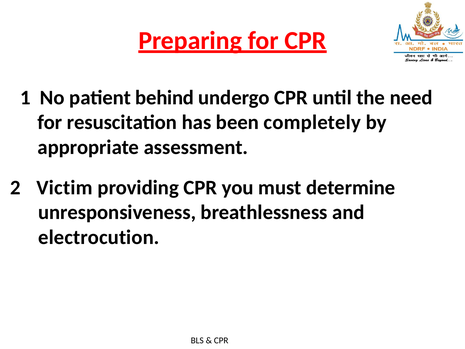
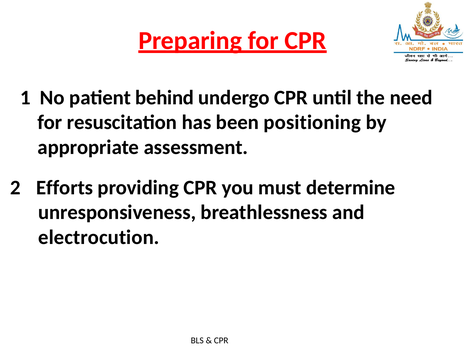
completely: completely -> positioning (312, 122)
Victim: Victim -> Efforts (65, 187)
